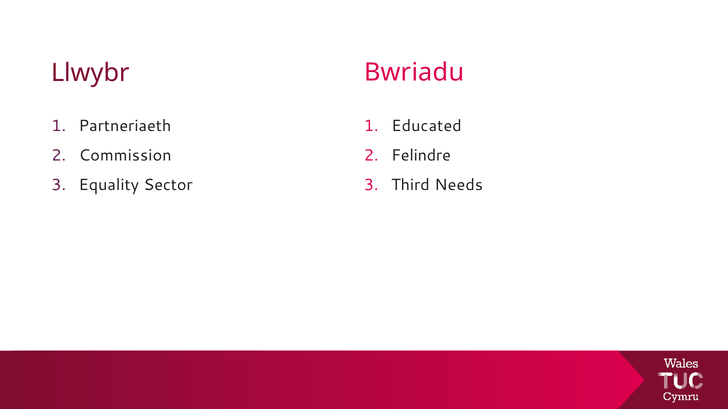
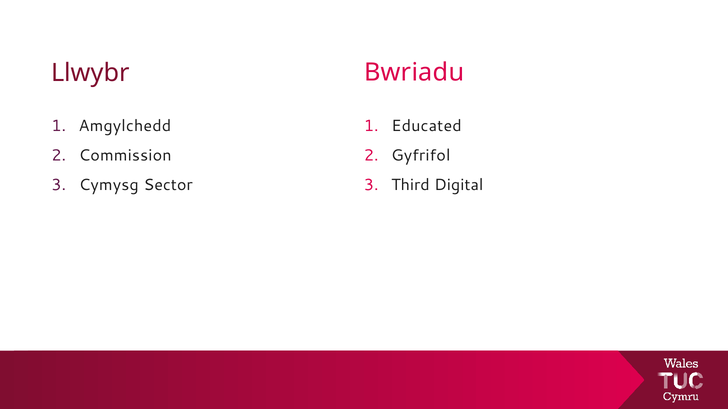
Partneriaeth: Partneriaeth -> Amgylchedd (125, 126)
Felindre: Felindre -> Gyfrifol (421, 156)
Needs: Needs -> Digital (459, 185)
Equality: Equality -> Cymysg (109, 185)
